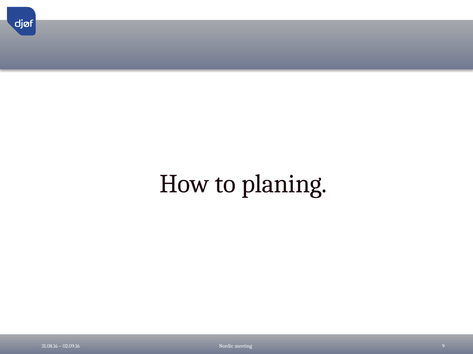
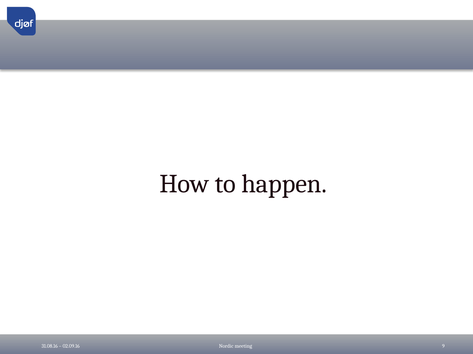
planing: planing -> happen (284, 184)
